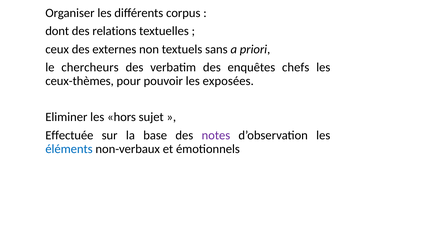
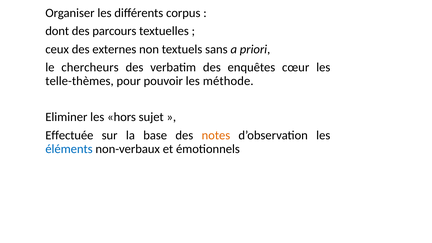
relations: relations -> parcours (114, 31)
chefs: chefs -> cœur (296, 67)
ceux-thèmes: ceux-thèmes -> telle-thèmes (79, 81)
exposées: exposées -> méthode (228, 81)
notes colour: purple -> orange (216, 135)
